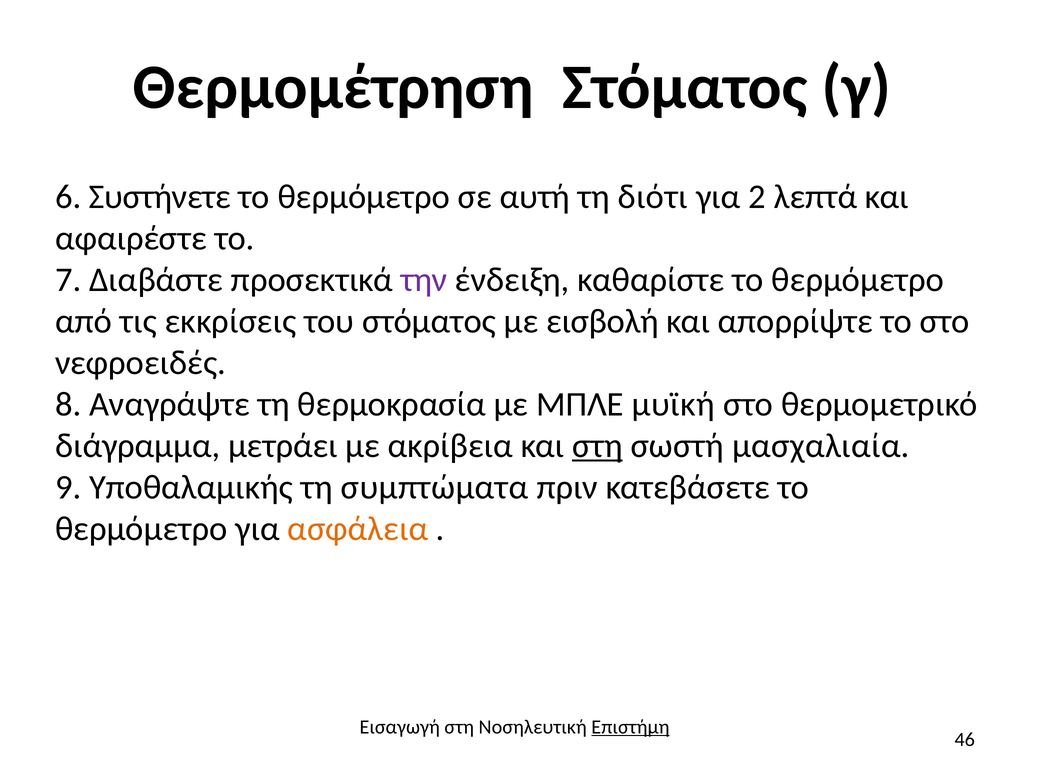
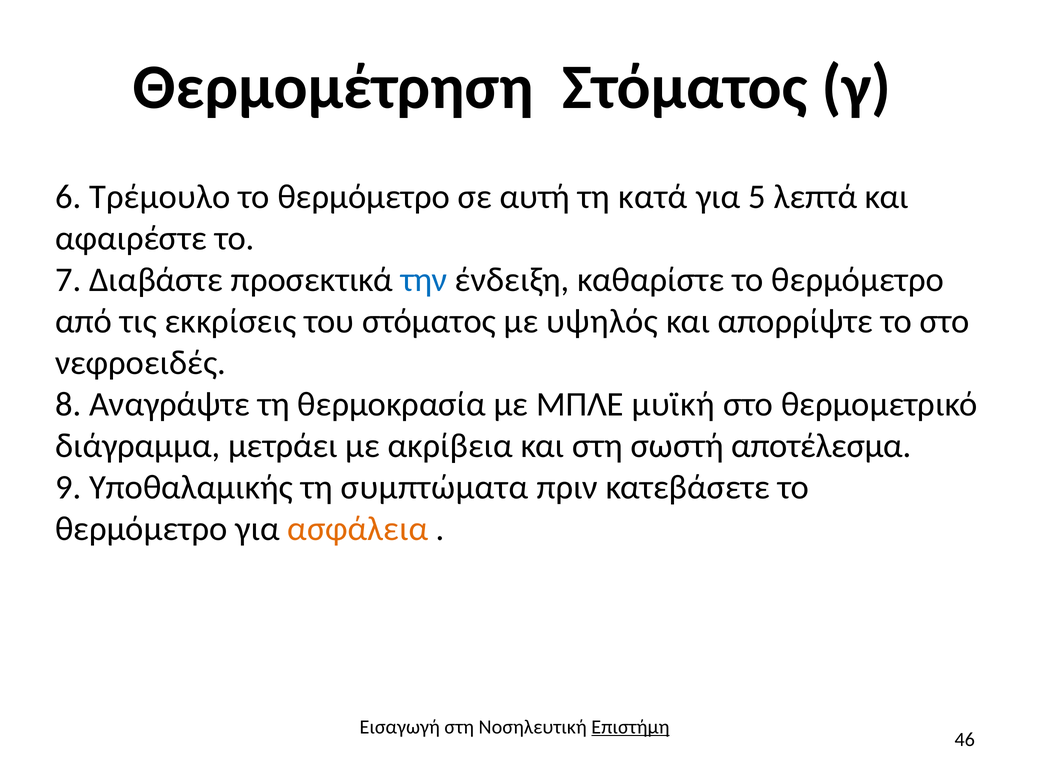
Συστήνετε: Συστήνετε -> Τρέμουλο (160, 197)
διότι: διότι -> κατά (653, 197)
2: 2 -> 5 (757, 197)
την colour: purple -> blue (424, 280)
εισβολή: εισβολή -> υψηλός (602, 321)
στη underline: present -> none (597, 445)
μασχαλιαία: μασχαλιαία -> αποτέλεσμα (821, 445)
